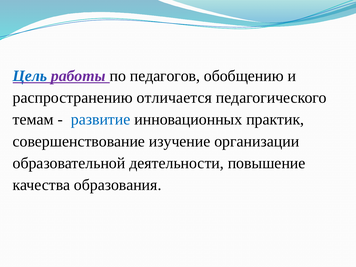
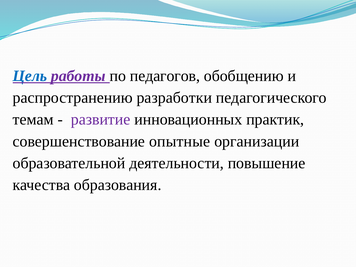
отличается: отличается -> разработки (174, 98)
развитие colour: blue -> purple (101, 119)
изучение: изучение -> опытные (180, 141)
